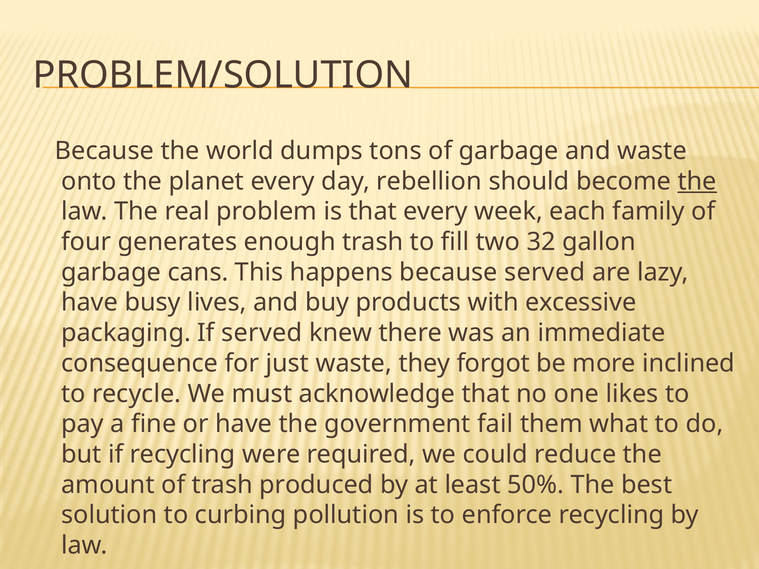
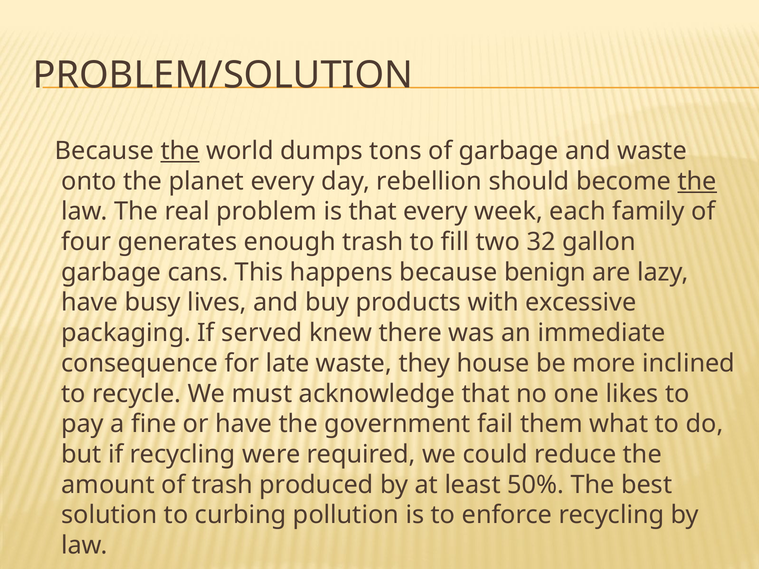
the underline: none -> present (180, 151)
because served: served -> benign (545, 272)
just: just -> late (288, 363)
forgot: forgot -> house (493, 363)
